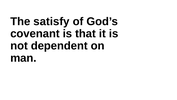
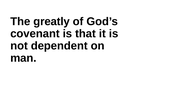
satisfy: satisfy -> greatly (52, 21)
